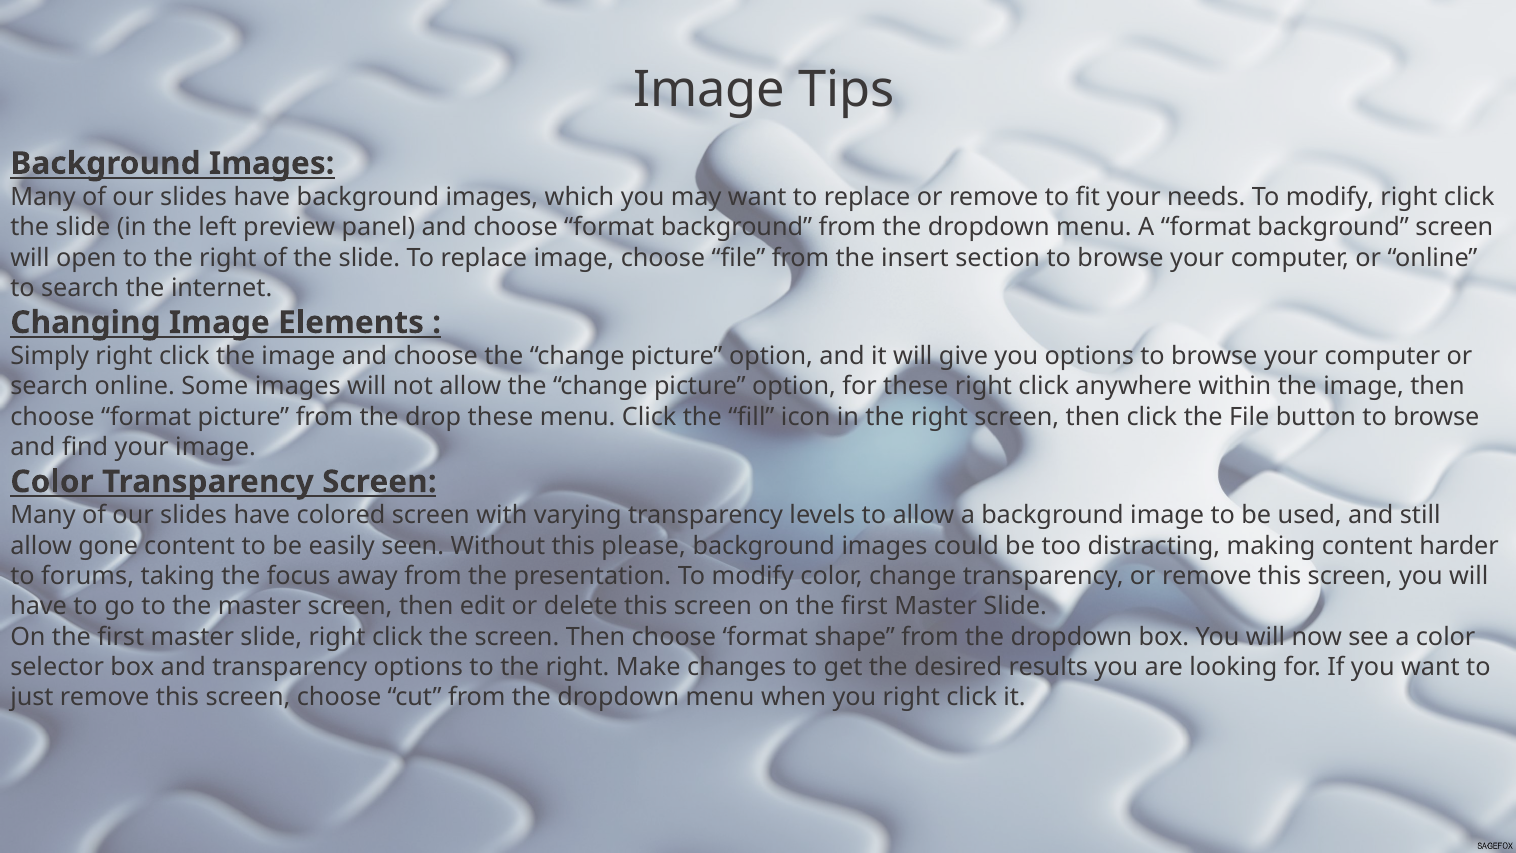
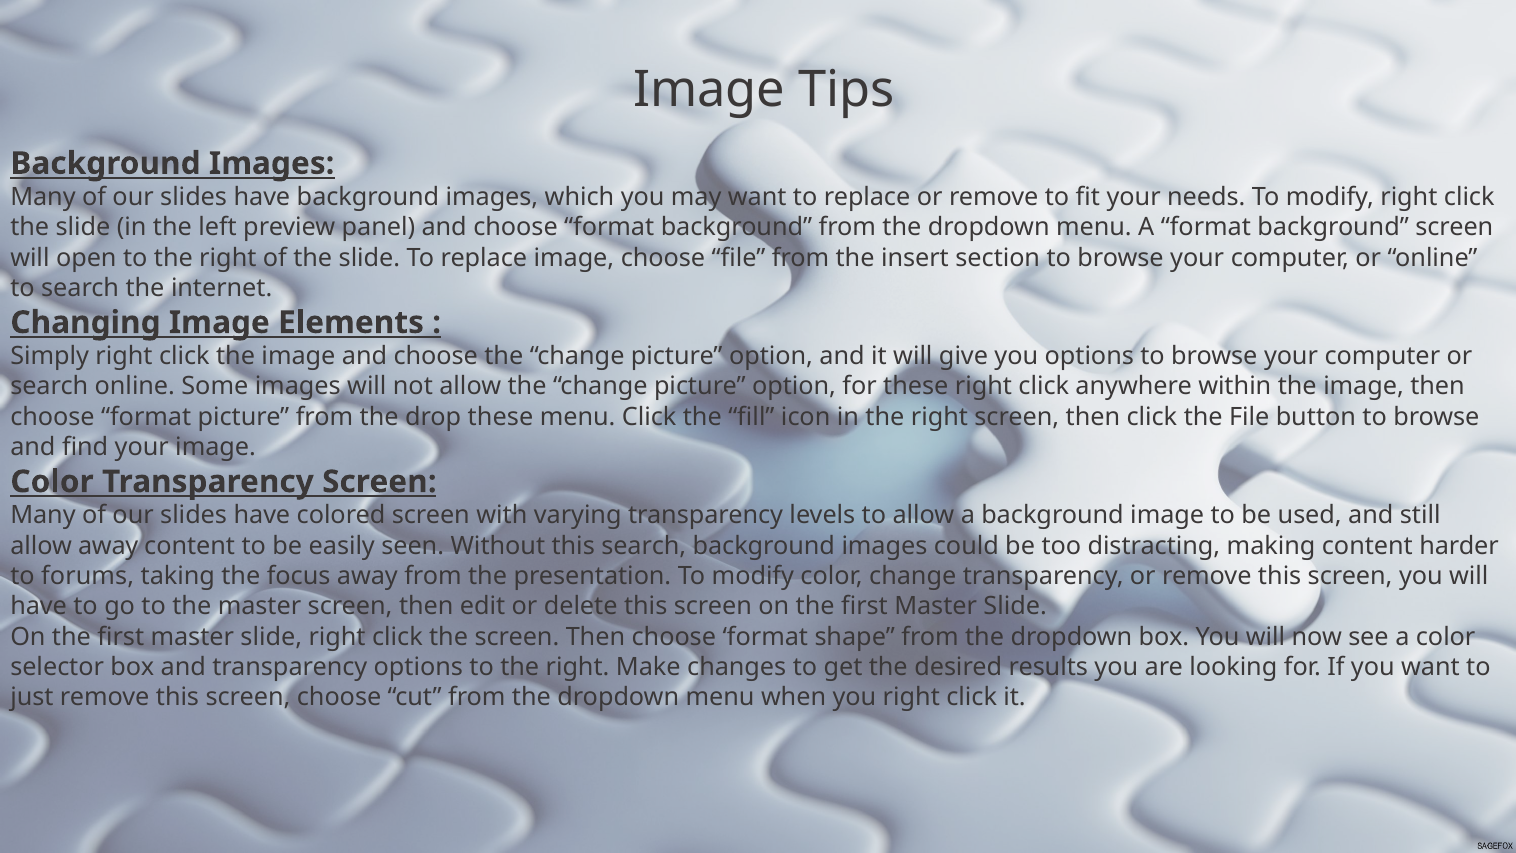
allow gone: gone -> away (108, 546)
this please: please -> search (644, 546)
